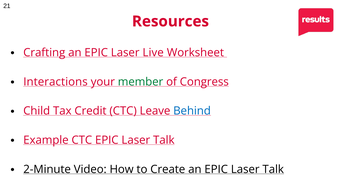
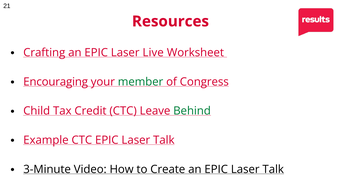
Interactions: Interactions -> Encouraging (56, 82)
Behind colour: blue -> green (192, 111)
2-Minute: 2-Minute -> 3-Minute (47, 169)
